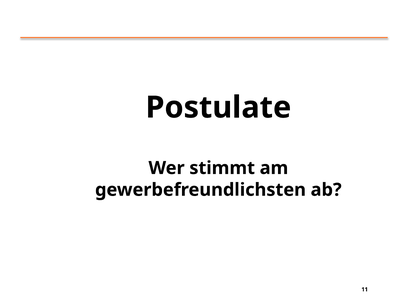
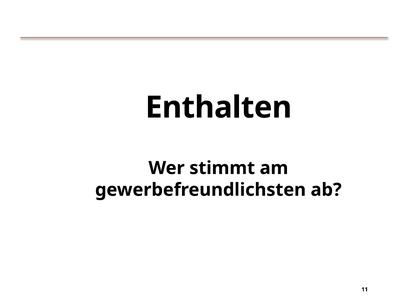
Postulate: Postulate -> Enthalten (219, 107)
